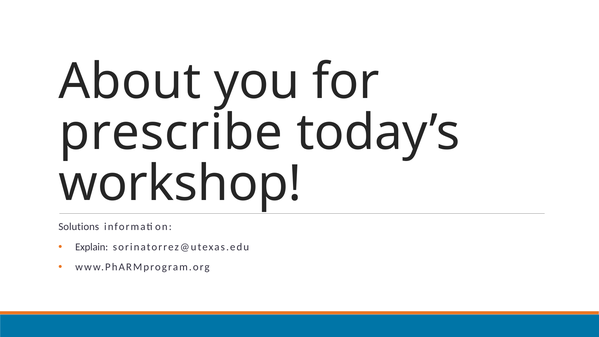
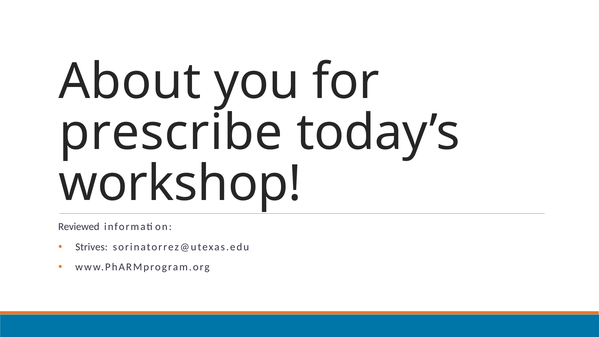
Solutions: Solutions -> Reviewed (79, 227)
Explain: Explain -> Strives (92, 247)
